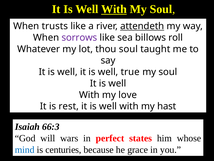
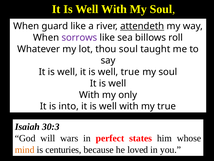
With underline: present -> none (114, 9)
trusts: trusts -> guard (55, 26)
love: love -> only (128, 95)
rest: rest -> into (69, 106)
my hast: hast -> true (167, 106)
66:3: 66:3 -> 30:3 (51, 126)
mind colour: blue -> orange (25, 149)
grace: grace -> loved (138, 149)
